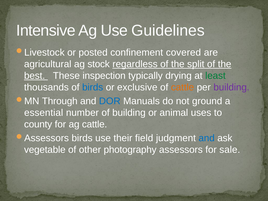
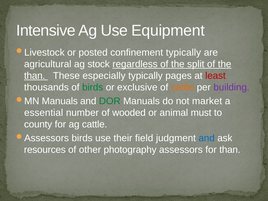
Guidelines: Guidelines -> Equipment (168, 31)
confinement covered: covered -> typically (183, 52)
best: best -> than (35, 76)
inspection: inspection -> especially (104, 76)
drying: drying -> pages (179, 76)
least colour: green -> red (215, 76)
birds colour: blue -> green (93, 87)
Through: Through -> Manuals (60, 101)
DOR colour: blue -> green (110, 101)
ground: ground -> market (207, 101)
of building: building -> wooded (129, 113)
uses: uses -> must (201, 113)
vegetable: vegetable -> resources (45, 150)
for sale: sale -> than (230, 150)
